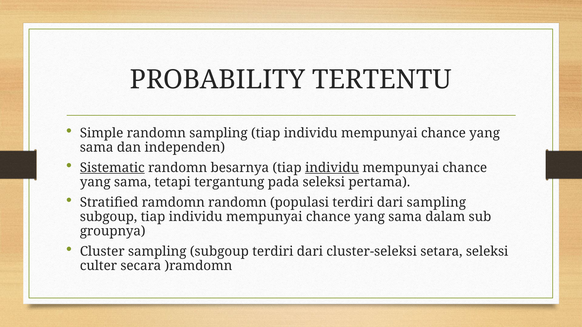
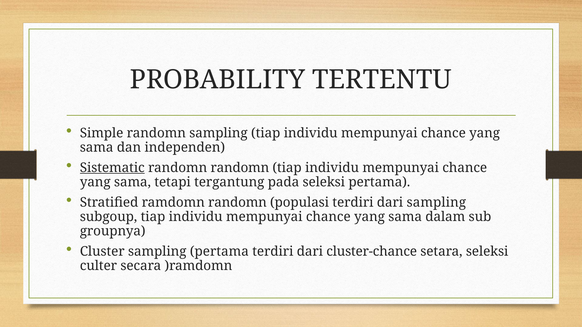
randomn besarnya: besarnya -> randomn (240, 168)
individu underline: present -> none (332, 168)
Cluster sampling subgoup: subgoup -> pertama (219, 252)
cluster-seleksi: cluster-seleksi -> cluster-chance (372, 252)
